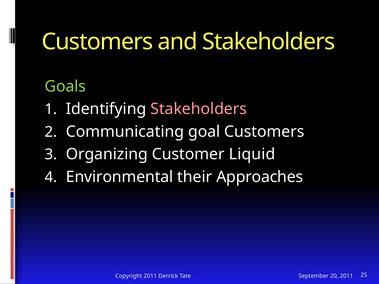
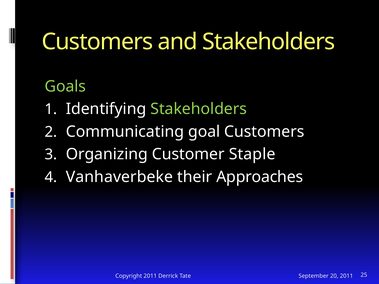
Stakeholders colour: pink -> light green (199, 109)
Liquid: Liquid -> Staple (252, 154)
Environmental: Environmental -> Vanhaverbeke (119, 177)
